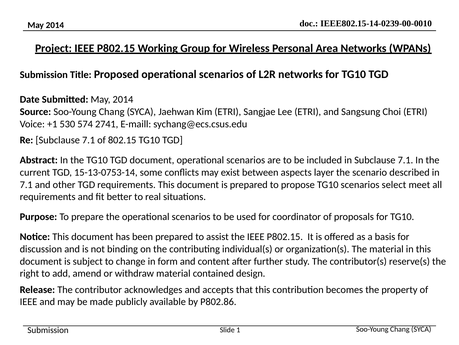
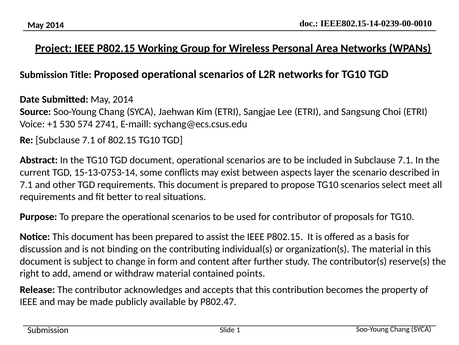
for coordinator: coordinator -> contributor (297, 216)
design: design -> points (251, 273)
P802.86: P802.86 -> P802.47 (218, 301)
